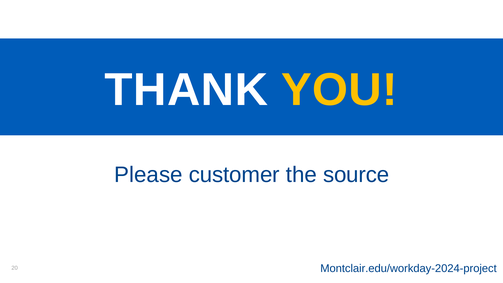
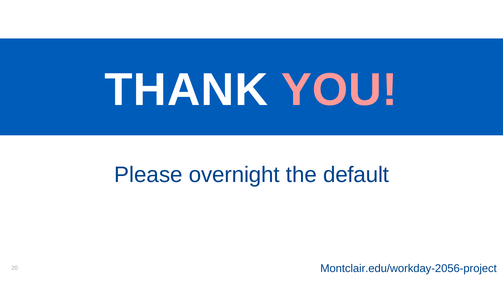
YOU colour: yellow -> pink (339, 90)
customer: customer -> overnight (234, 175)
source: source -> default (356, 175)
Montclair.edu/workday-2024-project: Montclair.edu/workday-2024-project -> Montclair.edu/workday-2056-project (408, 268)
